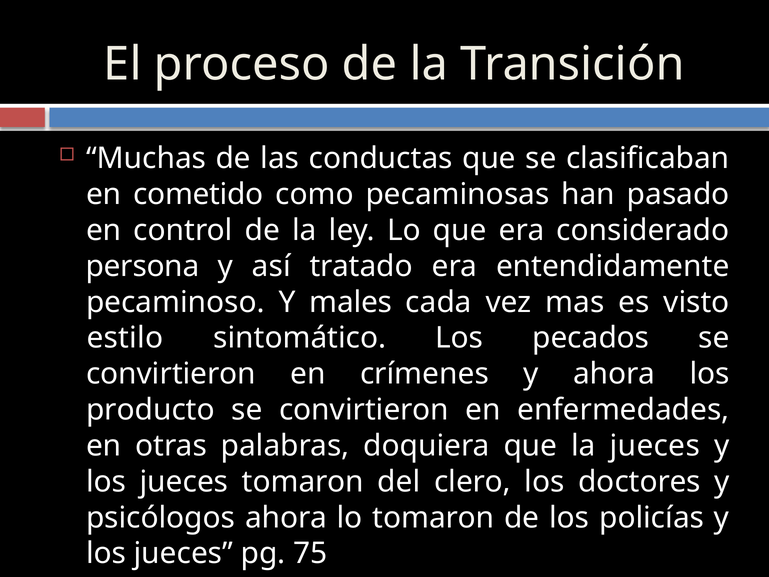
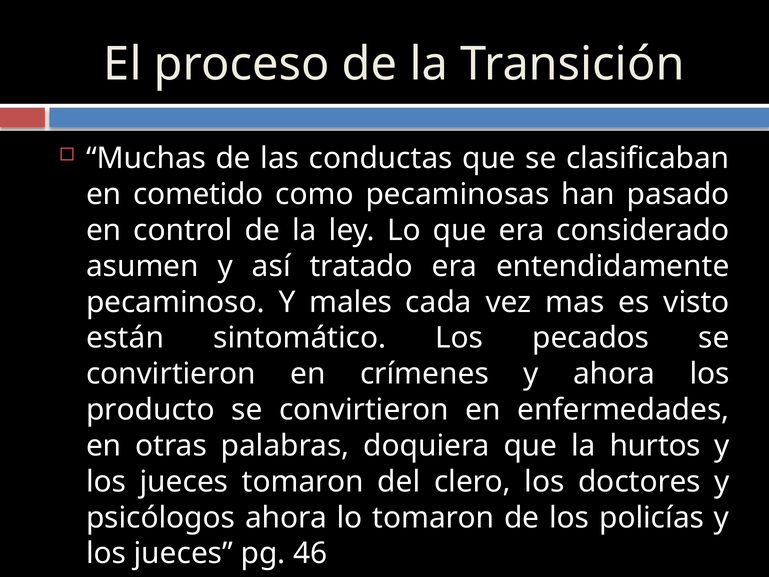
persona: persona -> asumen (142, 266)
estilo: estilo -> están (125, 338)
la jueces: jueces -> hurtos (655, 446)
75: 75 -> 46 (310, 553)
